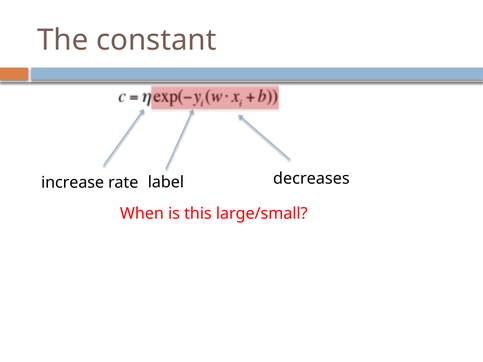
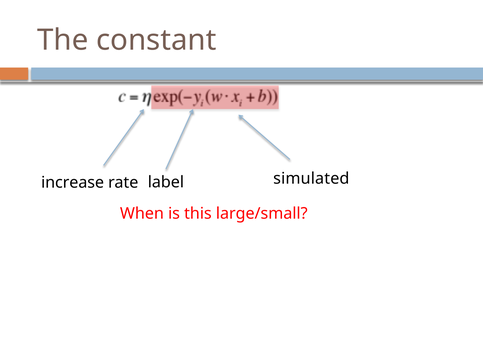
decreases: decreases -> simulated (311, 179)
